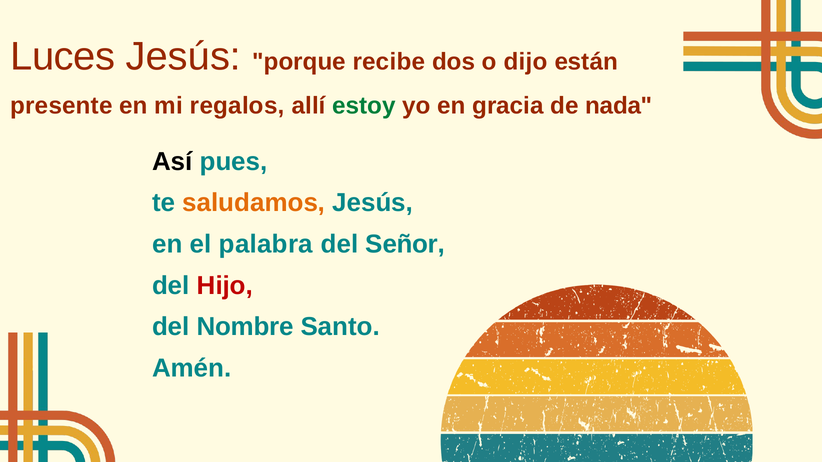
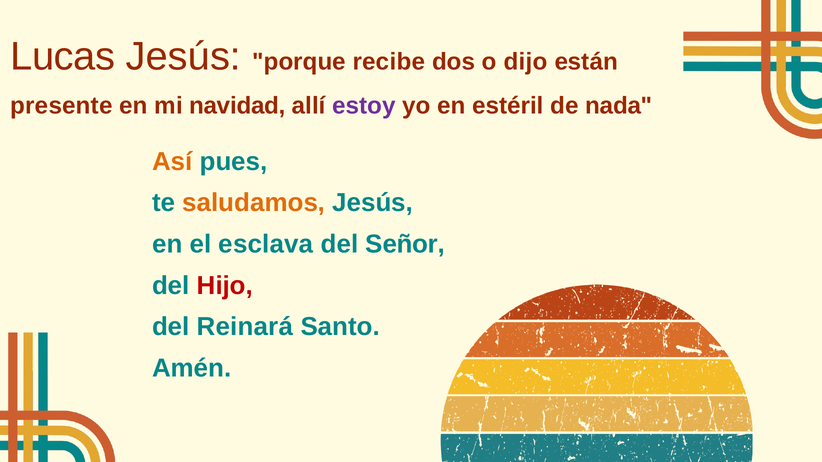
Luces: Luces -> Lucas (63, 57)
regalos: regalos -> navidad (237, 106)
estoy colour: green -> purple (364, 106)
gracia: gracia -> estéril (508, 106)
Así colour: black -> orange (172, 162)
palabra: palabra -> esclava (266, 244)
Nombre: Nombre -> Reinará (245, 327)
